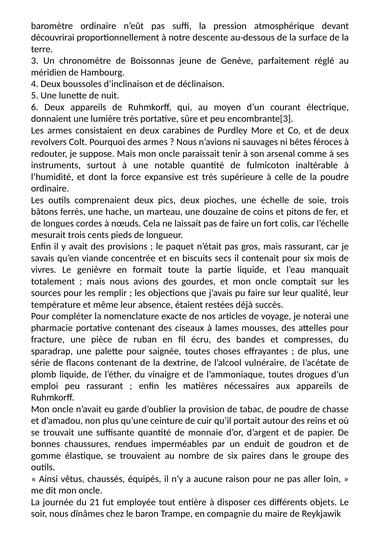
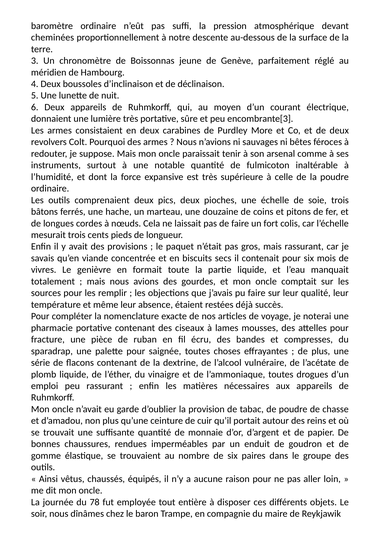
découvrirai: découvrirai -> cheminées (53, 37)
21: 21 -> 78 (95, 502)
